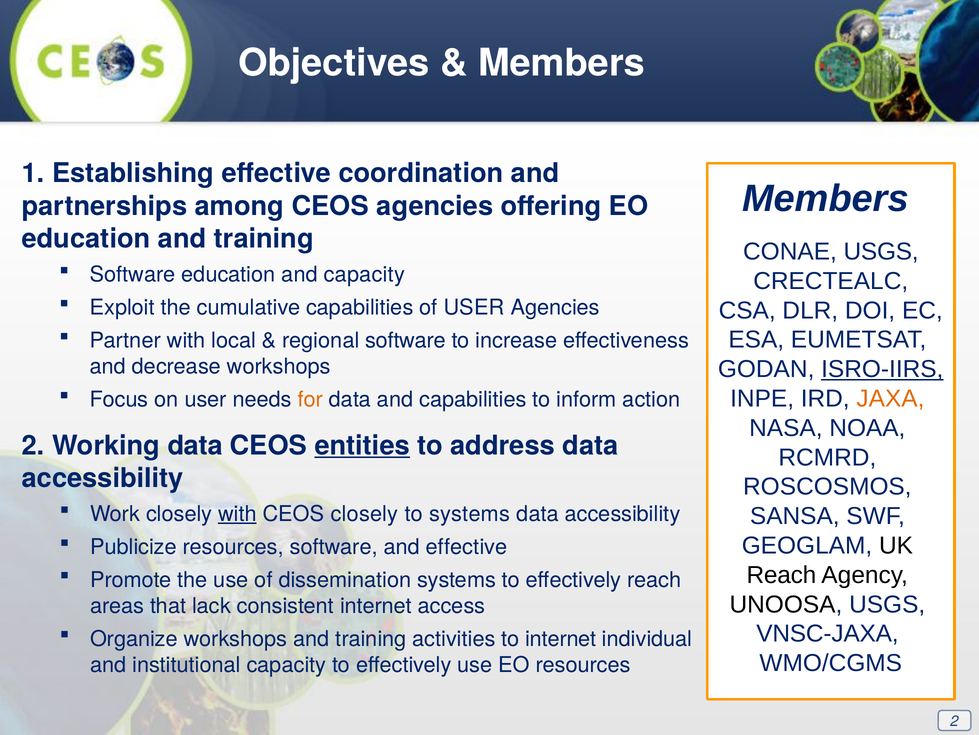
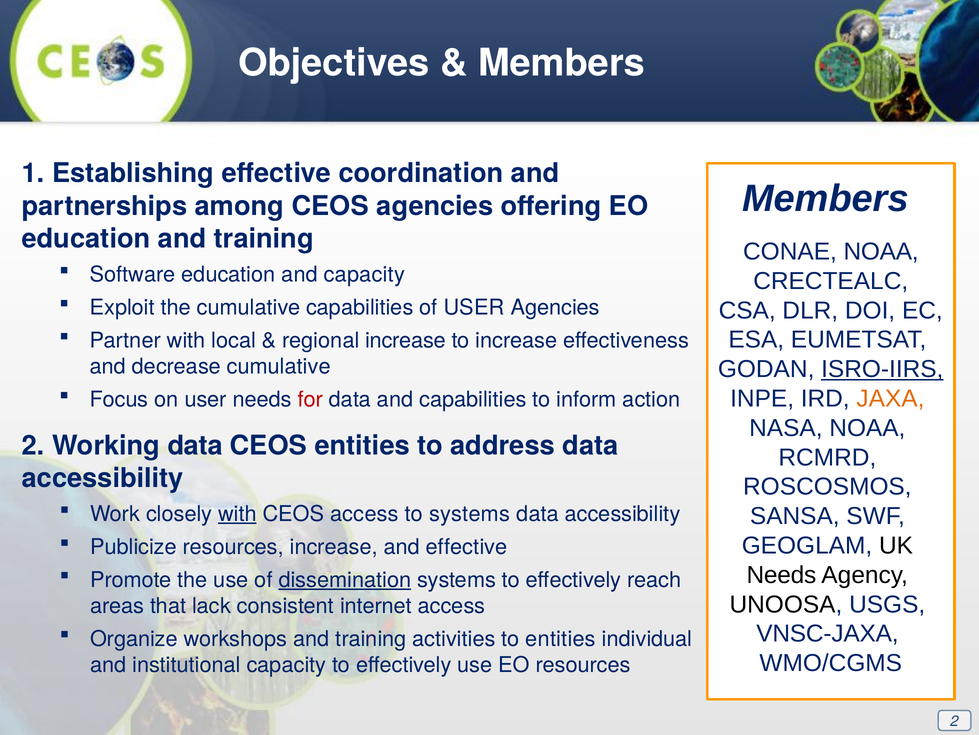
CONAE USGS: USGS -> NOAA (881, 251)
regional software: software -> increase (406, 340)
decrease workshops: workshops -> cumulative (279, 366)
for colour: orange -> red (310, 399)
entities underline: present -> none (362, 445)
CEOS closely: closely -> access (364, 514)
resources software: software -> increase (334, 546)
Reach: Reach -> Needs (781, 574)
dissemination underline: none -> present (345, 579)
to internet: internet -> entities (561, 638)
